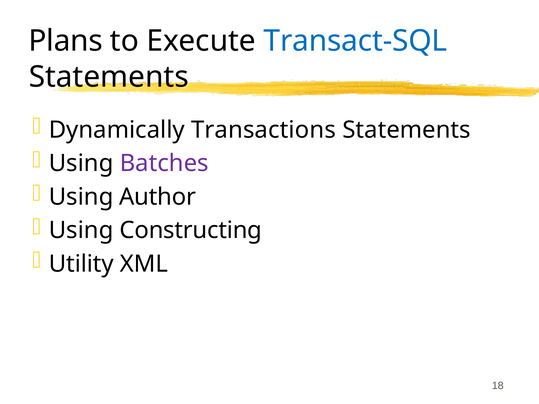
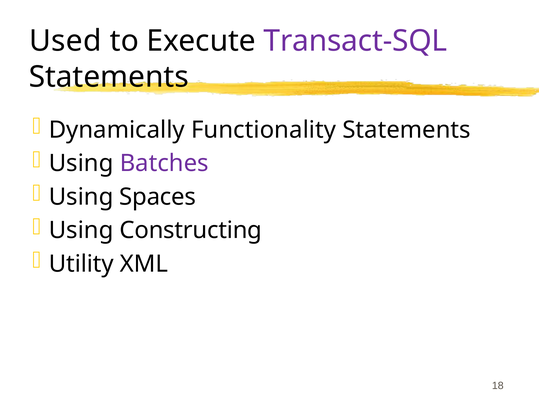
Plans: Plans -> Used (65, 41)
Transact-SQL colour: blue -> purple (355, 41)
Transactions: Transactions -> Functionality (264, 130)
Author: Author -> Spaces (158, 197)
